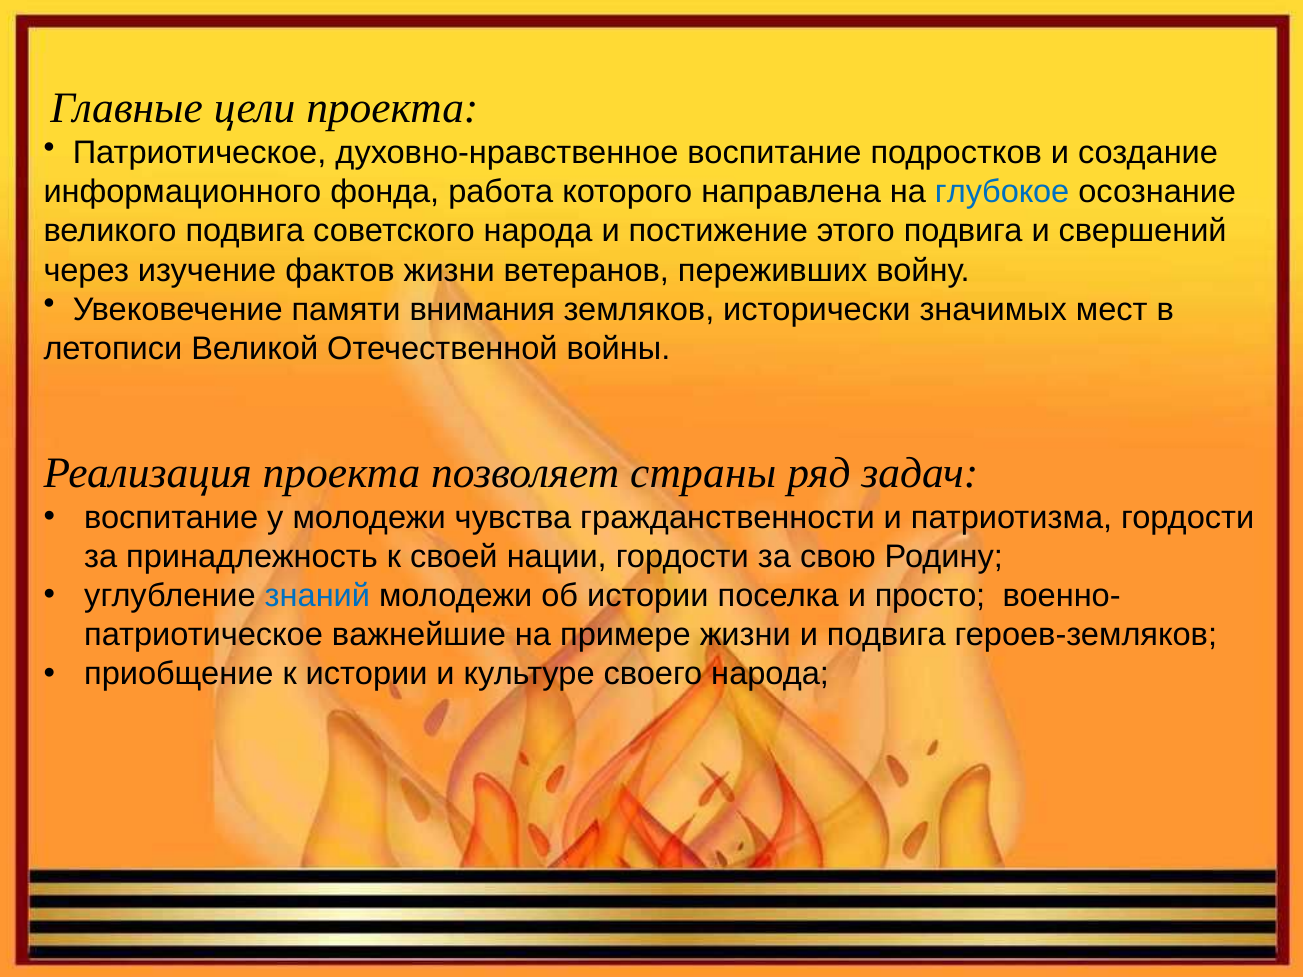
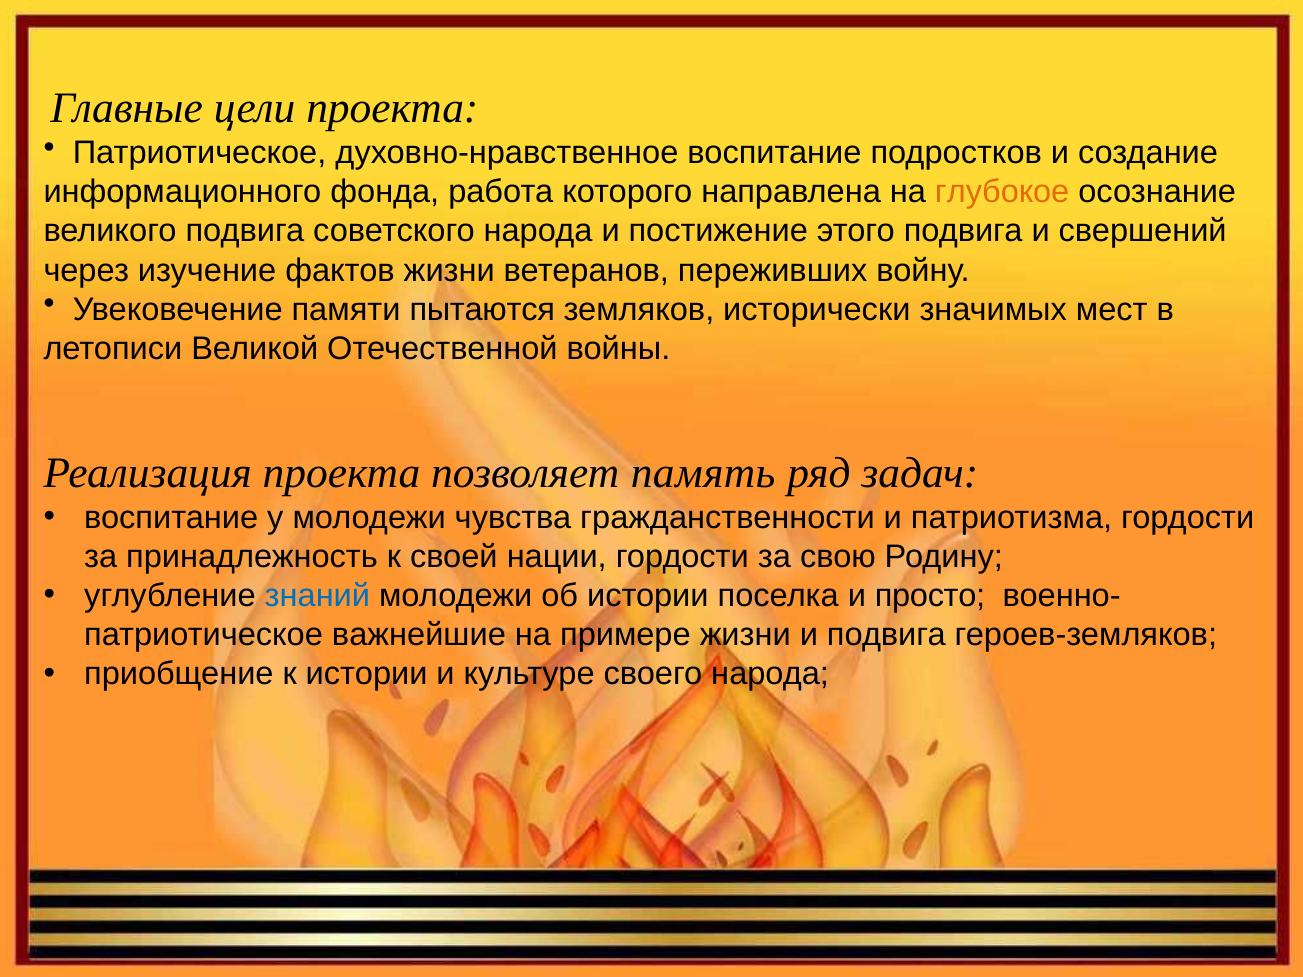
глубокое colour: blue -> orange (1002, 192)
внимания: внимания -> пытаются (482, 309)
страны: страны -> память (703, 473)
